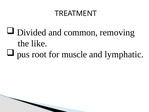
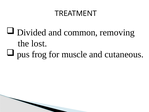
like: like -> lost (39, 43)
root: root -> frog (39, 54)
lymphatic: lymphatic -> cutaneous (124, 54)
